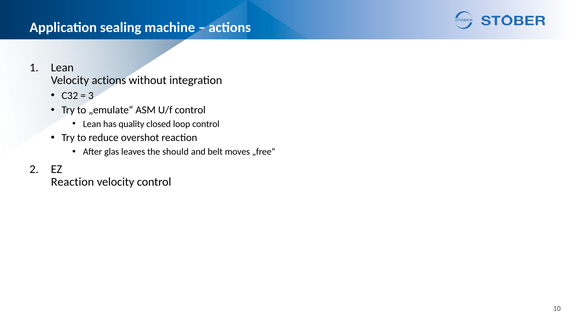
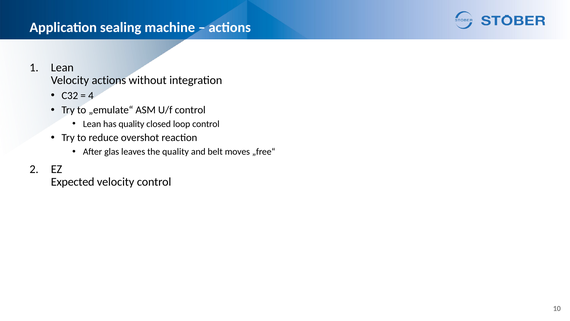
3: 3 -> 4 (91, 95)
the should: should -> quality (176, 151)
Reaction: Reaction -> Expected (73, 182)
